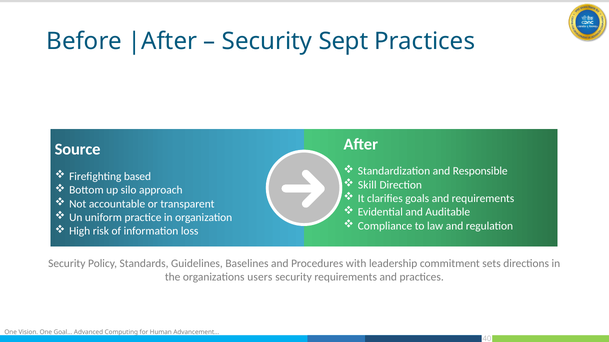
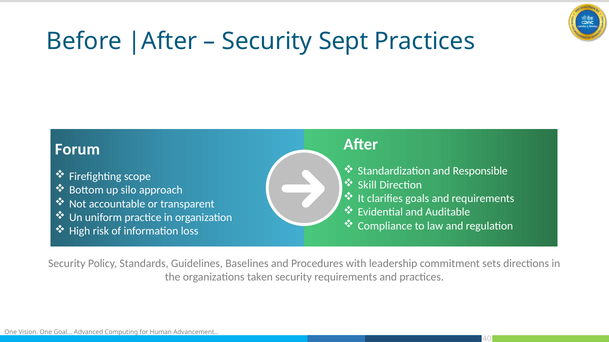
Source: Source -> Forum (77, 150)
based: based -> scope (137, 177)
users: users -> taken (260, 277)
